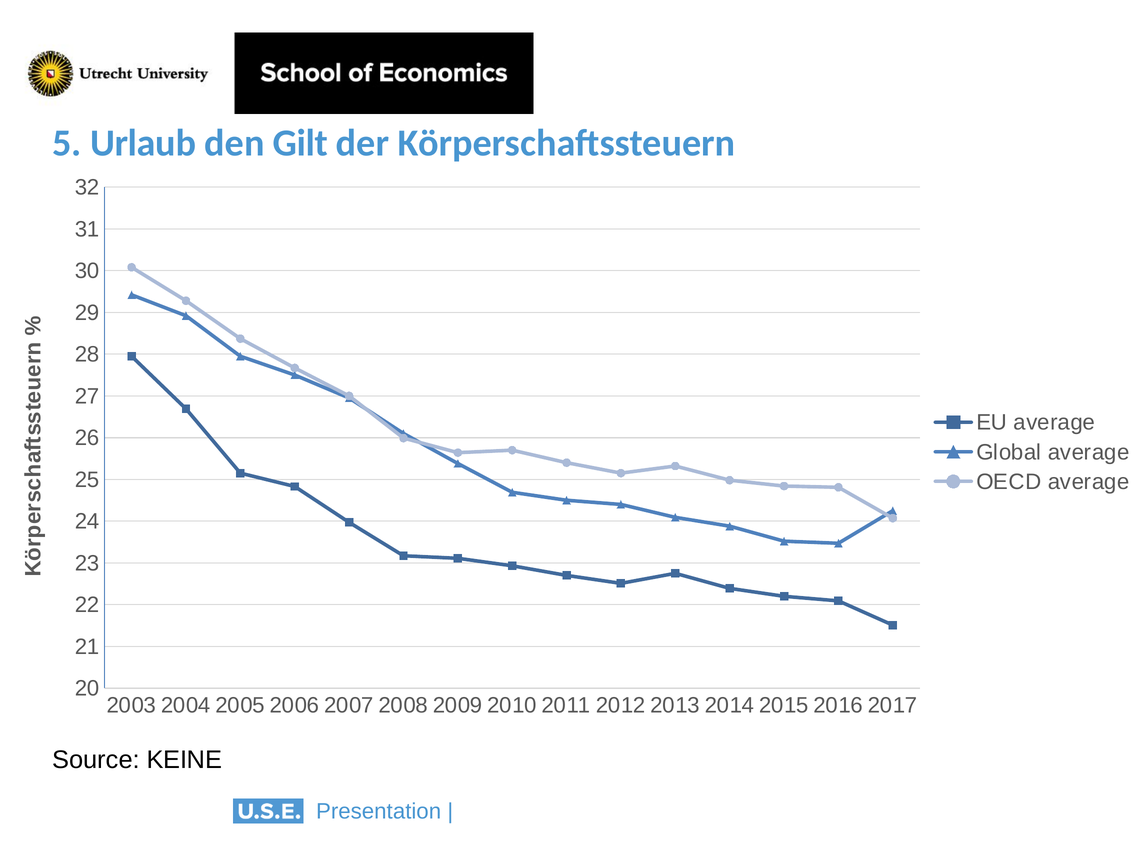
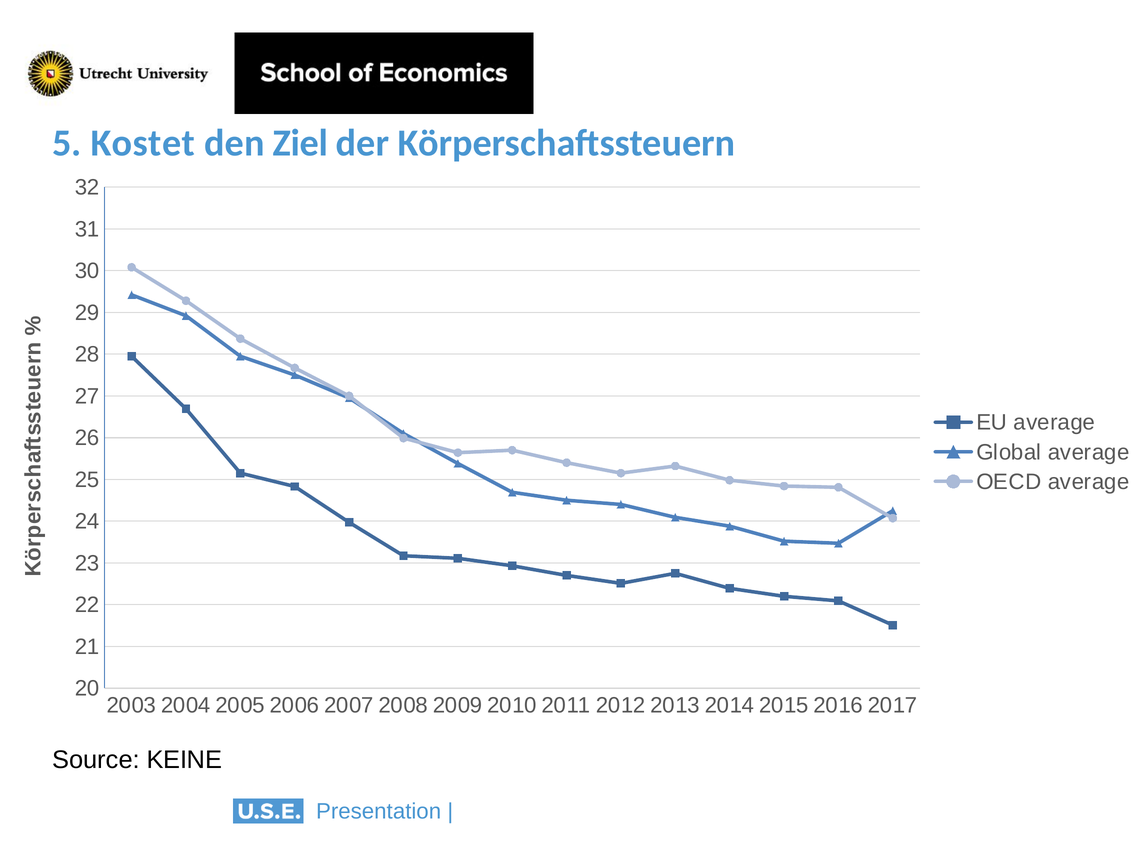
Urlaub: Urlaub -> Kostet (143, 143)
Gilt: Gilt -> Ziel (300, 143)
